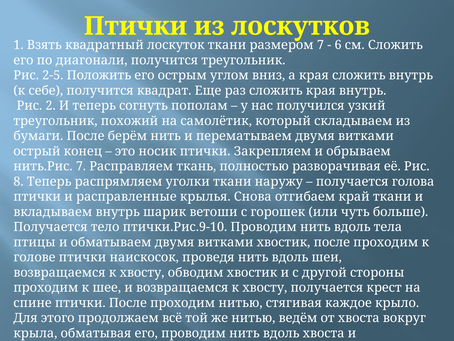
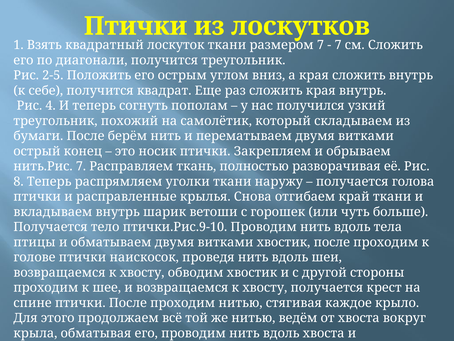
6: 6 -> 7 (338, 45)
2: 2 -> 4 (51, 106)
